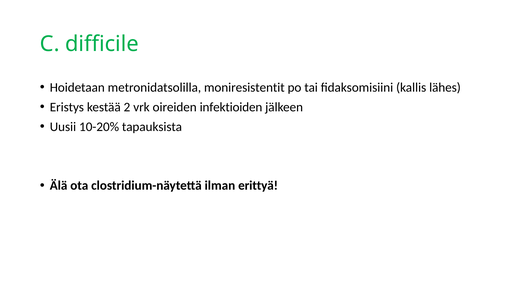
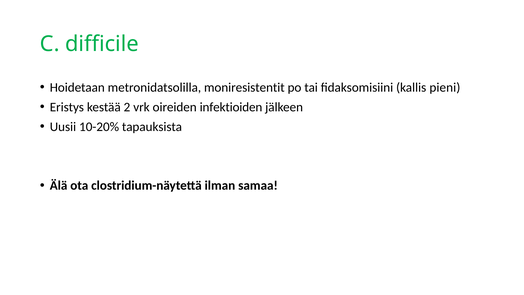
lähes: lähes -> pieni (445, 87)
erittyä: erittyä -> samaa (258, 185)
